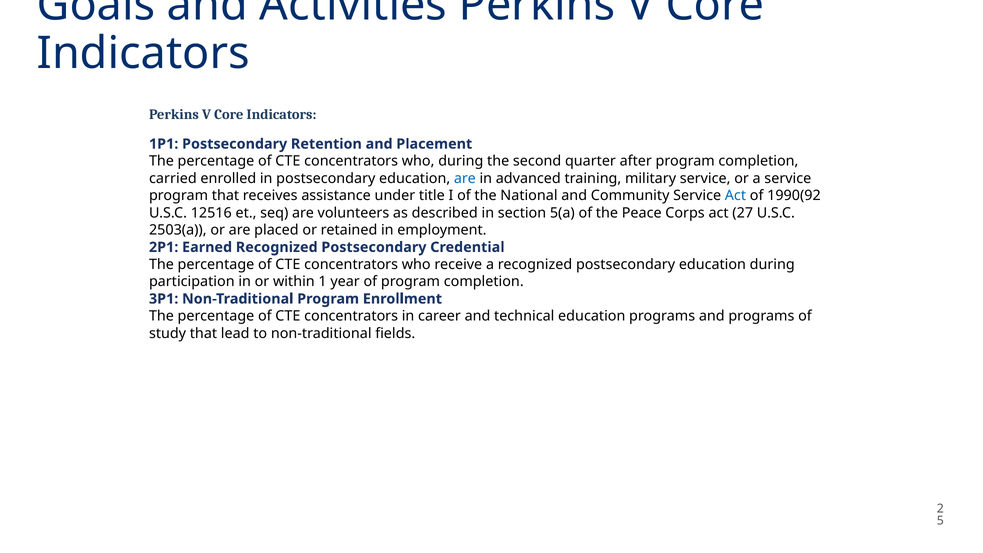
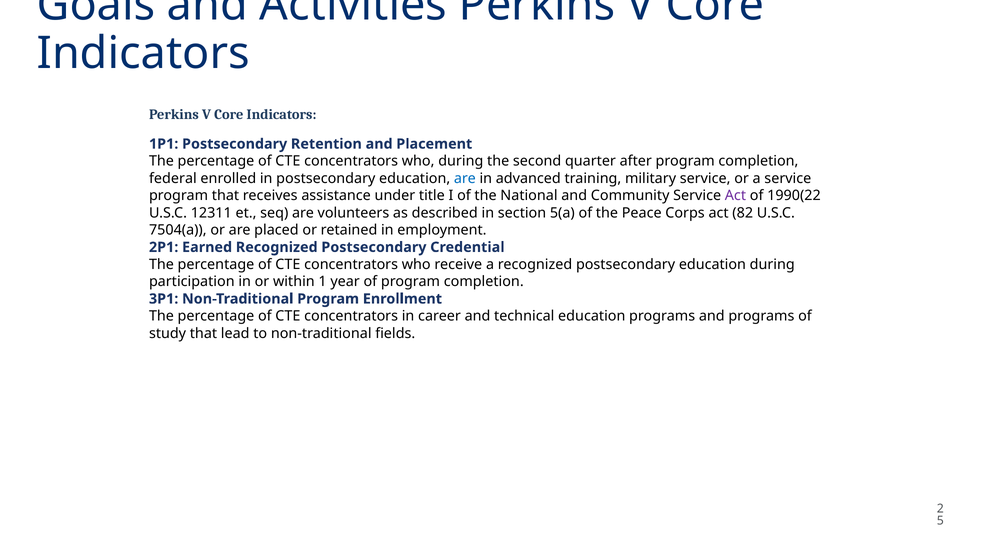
carried: carried -> federal (173, 178)
Act colour: blue -> purple (735, 196)
1990(92: 1990(92 -> 1990(22 (794, 196)
12516: 12516 -> 12311 (211, 213)
27: 27 -> 82 (743, 213)
2503(a: 2503(a -> 7504(a (178, 230)
